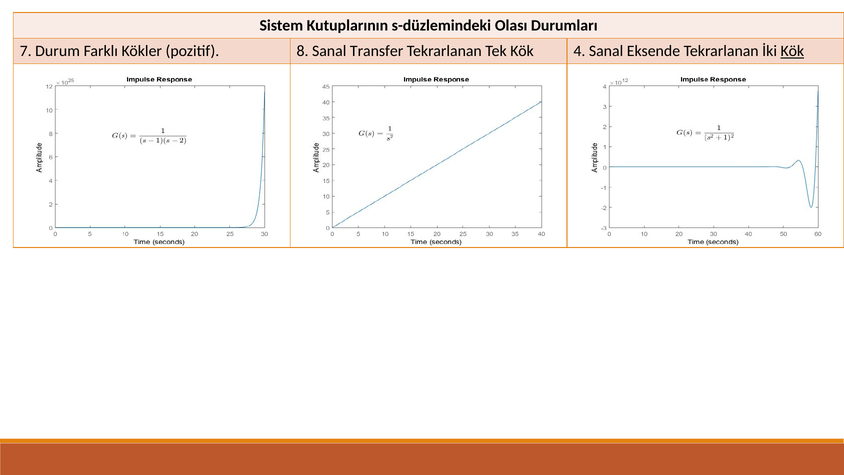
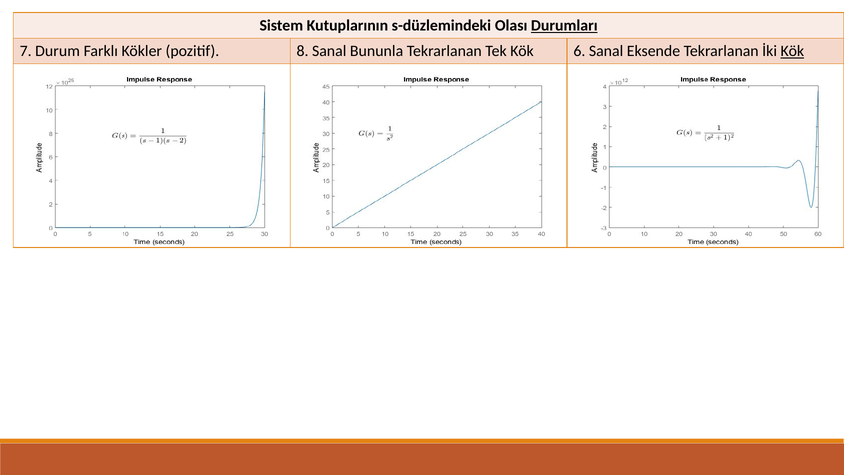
Durumları underline: none -> present (564, 25)
Transfer: Transfer -> Bununla (377, 51)
4: 4 -> 6 (579, 51)
